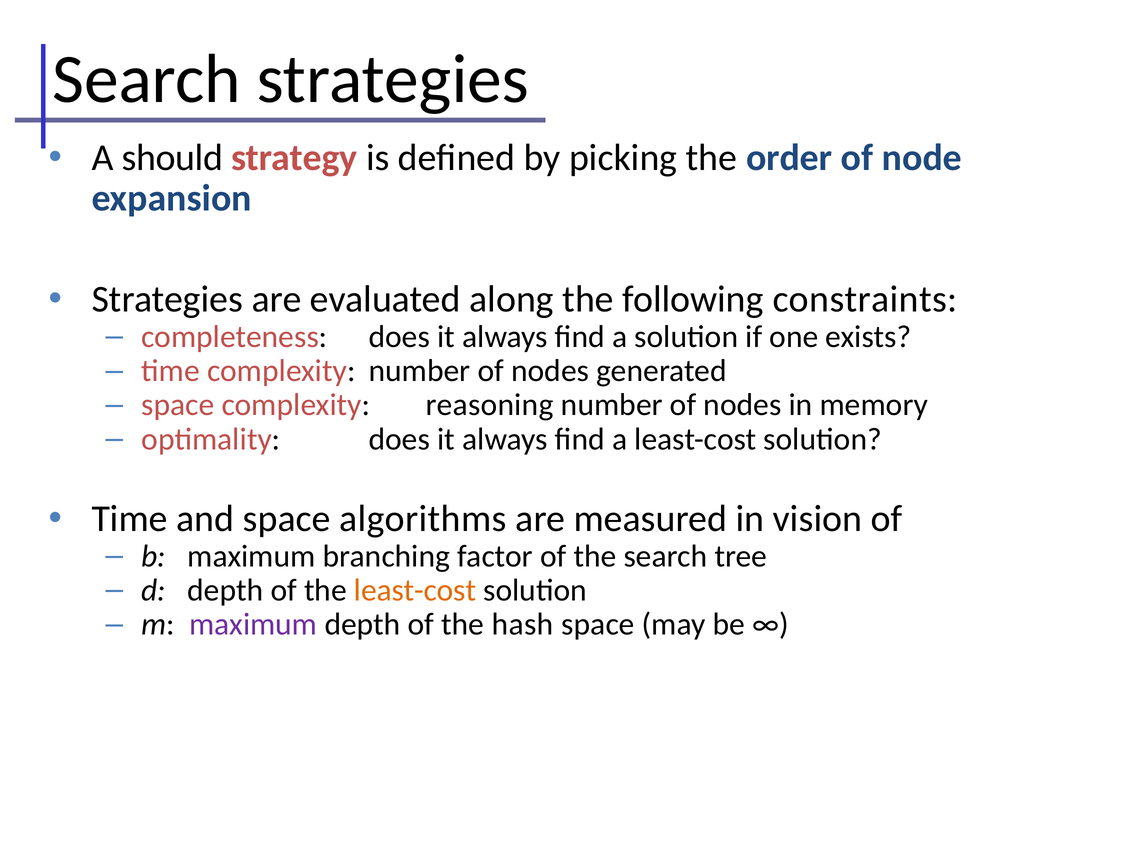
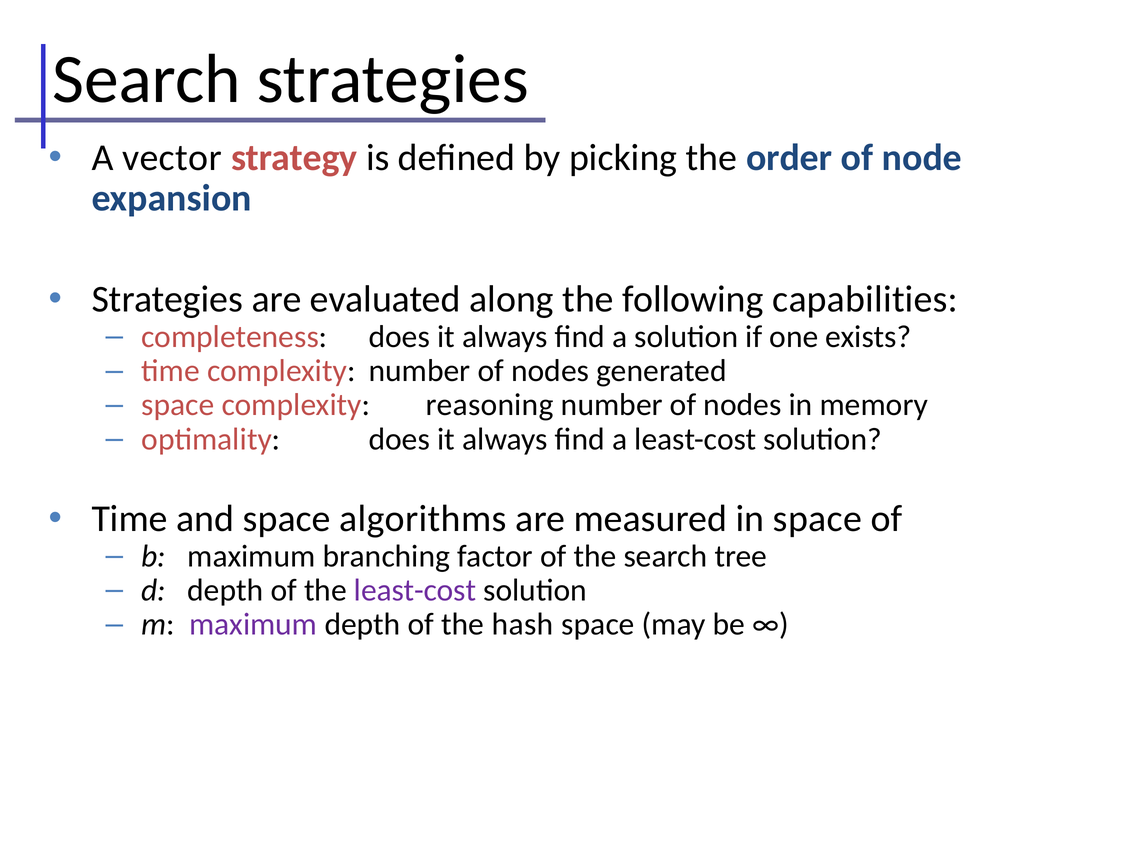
should: should -> vector (172, 158)
constraints: constraints -> capabilities (865, 299)
in vision: vision -> space (817, 519)
least-cost colour: orange -> purple (415, 590)
